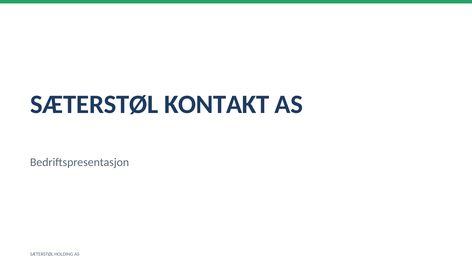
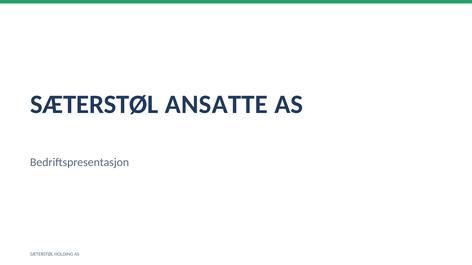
KONTAKT: KONTAKT -> ANSATTE (216, 105)
